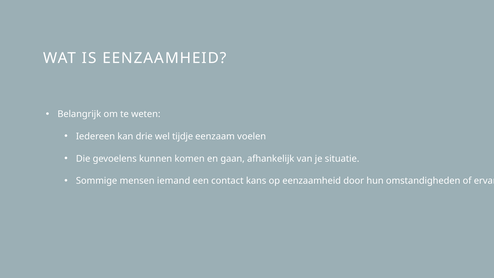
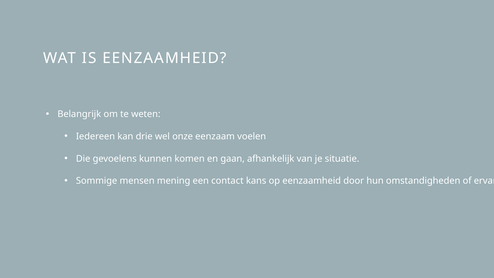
tijdje: tijdje -> onze (183, 136)
iemand: iemand -> mening (174, 181)
